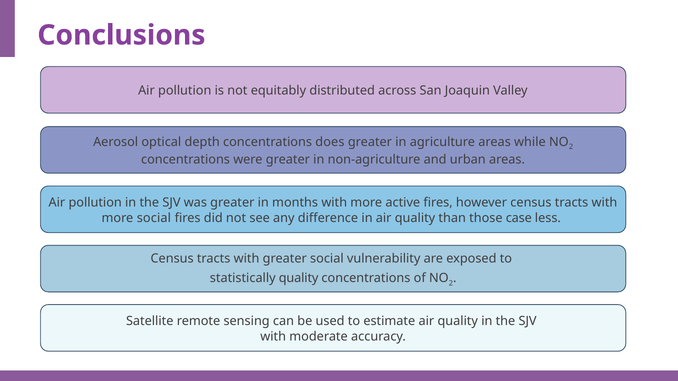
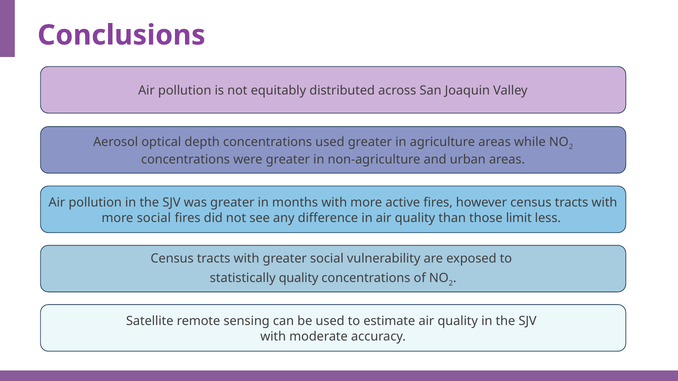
concentrations does: does -> used (330, 142)
case: case -> limit (519, 218)
